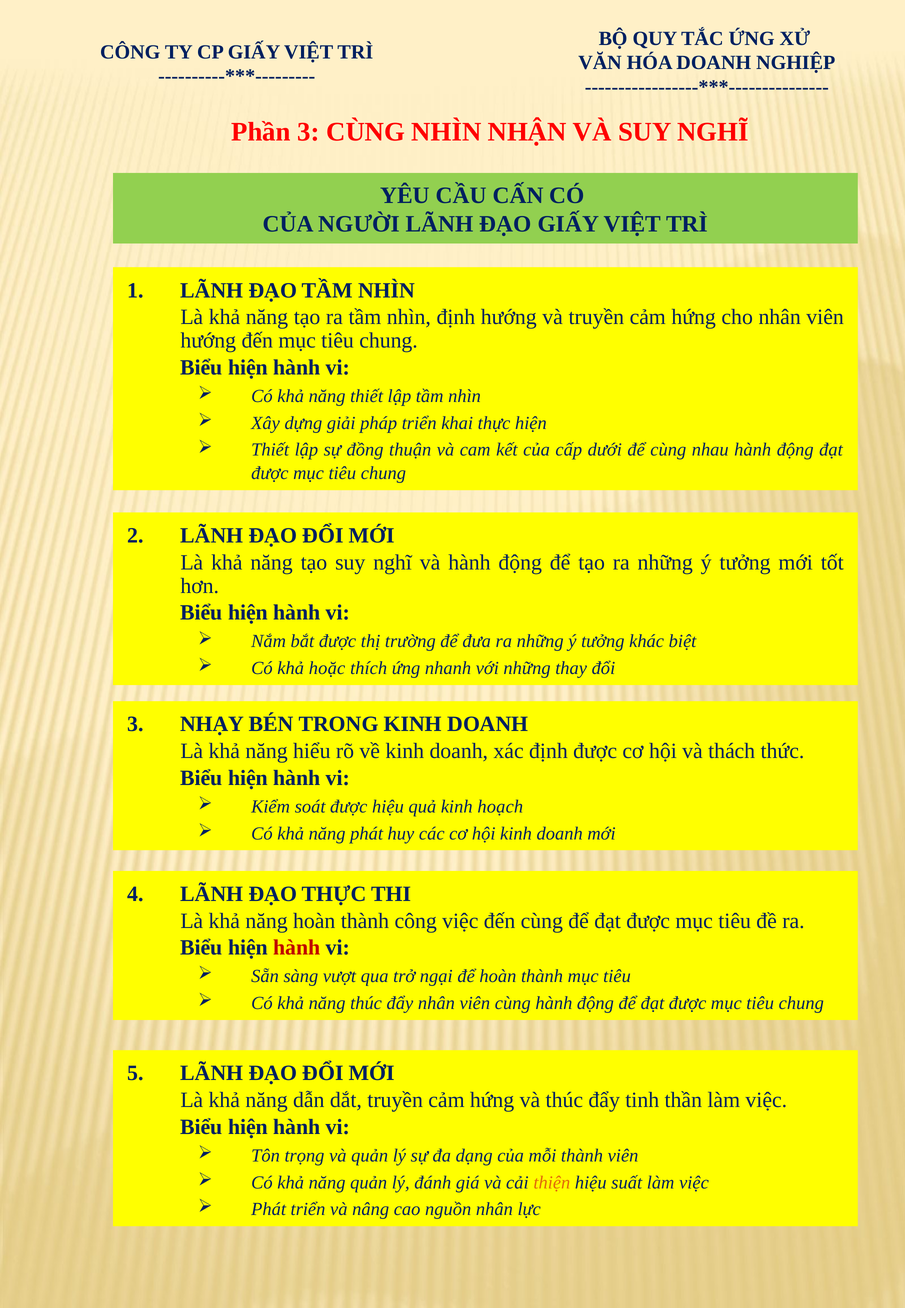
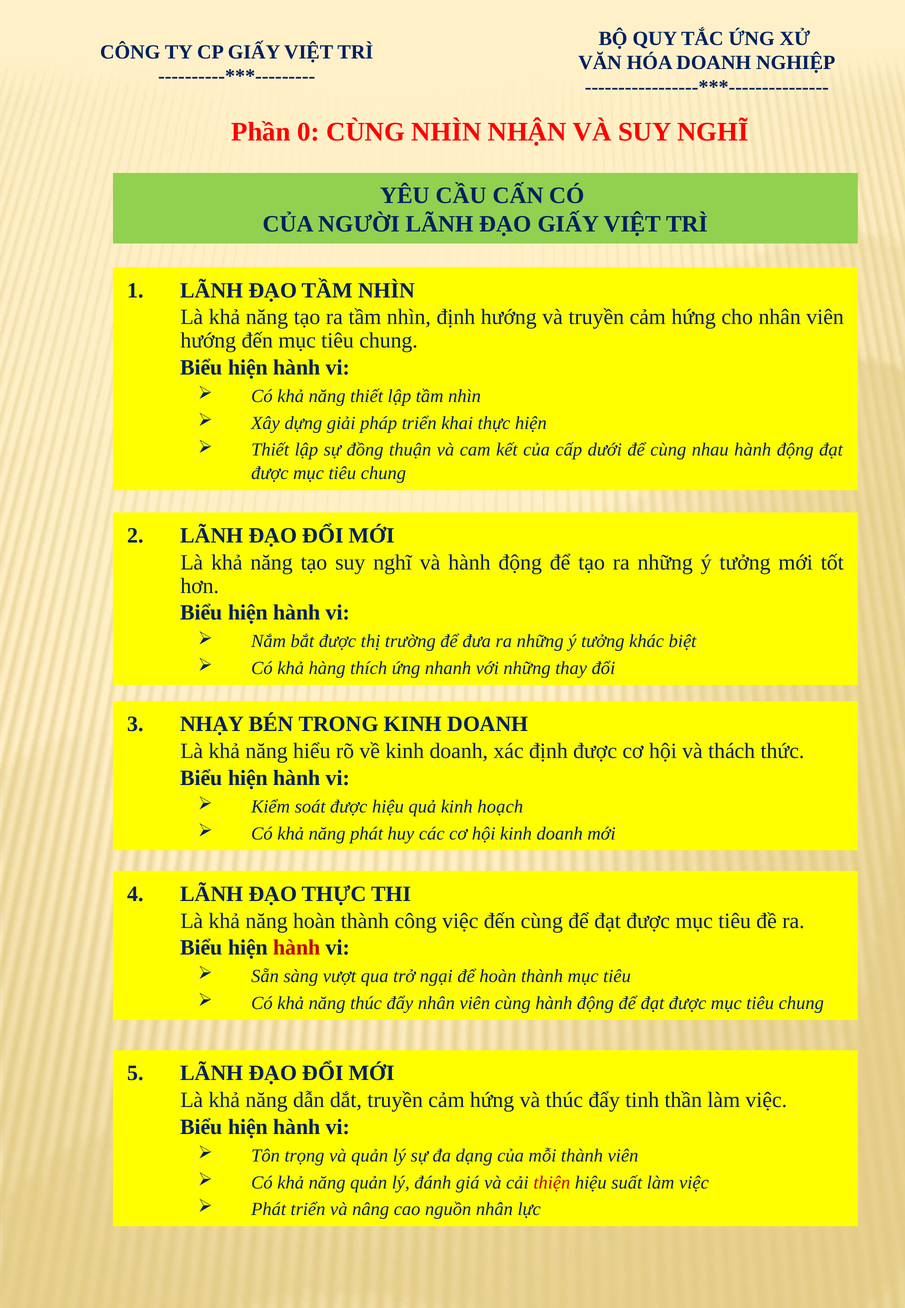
Phần 3: 3 -> 0 (308, 132)
hoặc: hoặc -> hàng (327, 668)
thiện colour: orange -> red (552, 1182)
